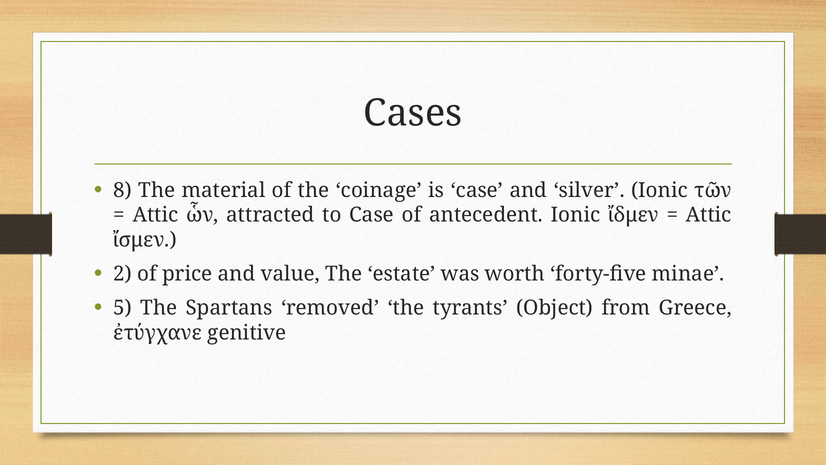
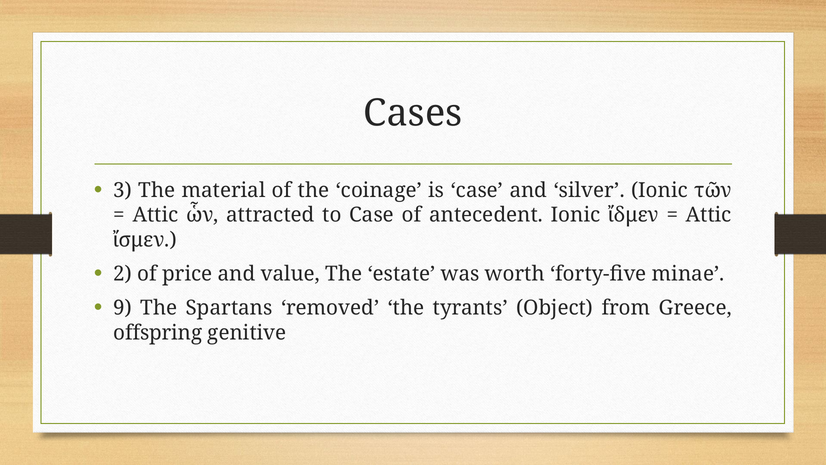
8: 8 -> 3 (123, 190)
5: 5 -> 9 (123, 308)
ἐτύγχανε: ἐτύγχανε -> offspring (158, 333)
